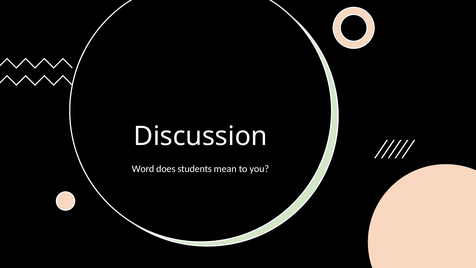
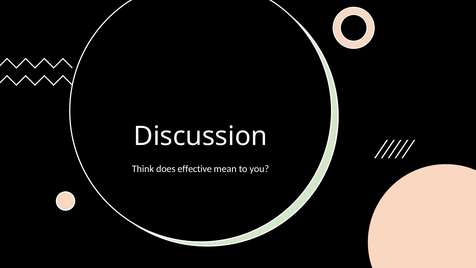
Word: Word -> Think (143, 169)
students: students -> effective (195, 169)
